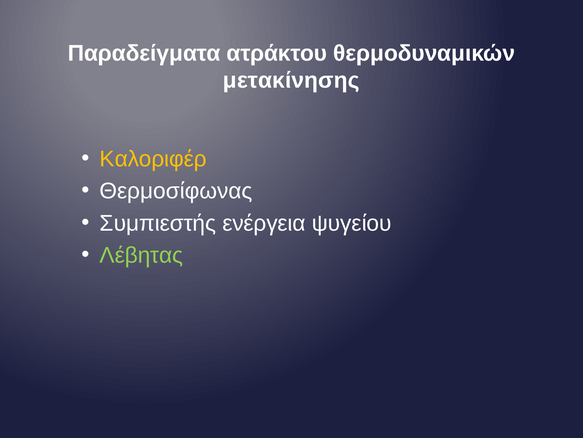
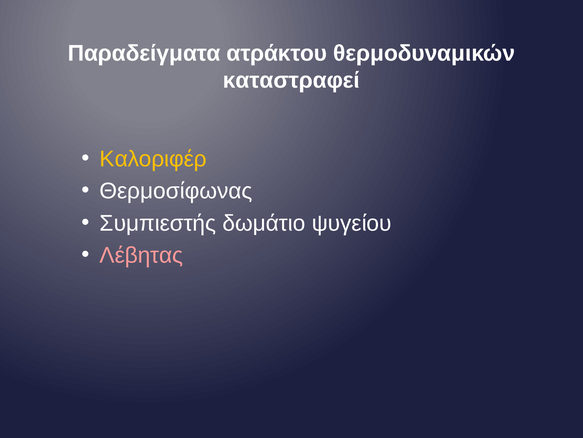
μετακίνησης: μετακίνησης -> καταστραφεί (291, 80)
ενέργεια: ενέργεια -> δωμάτιο (264, 223)
Λέβητας colour: light green -> pink (141, 255)
